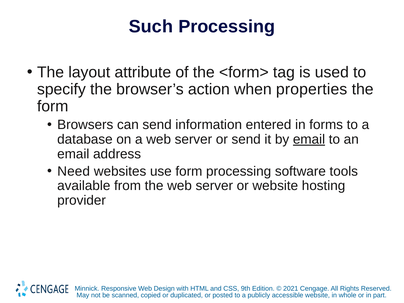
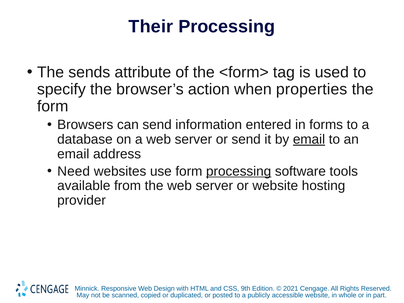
Such: Such -> Their (151, 26)
layout: layout -> sends (89, 72)
processing underline: none -> present (239, 171)
